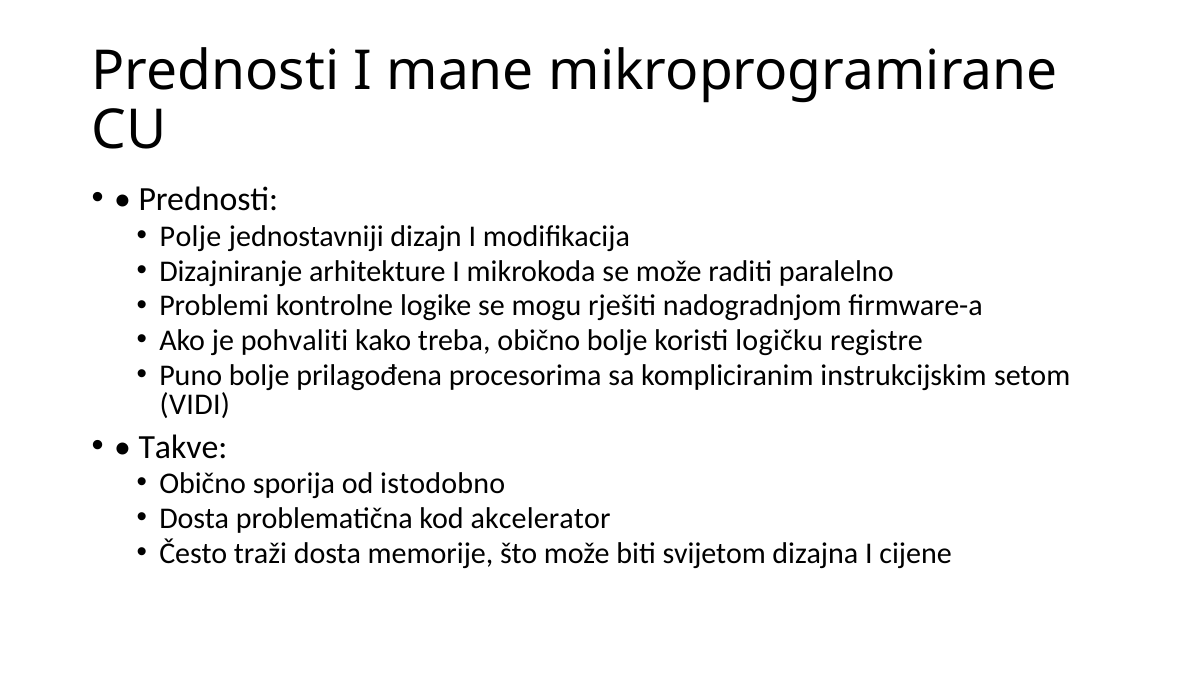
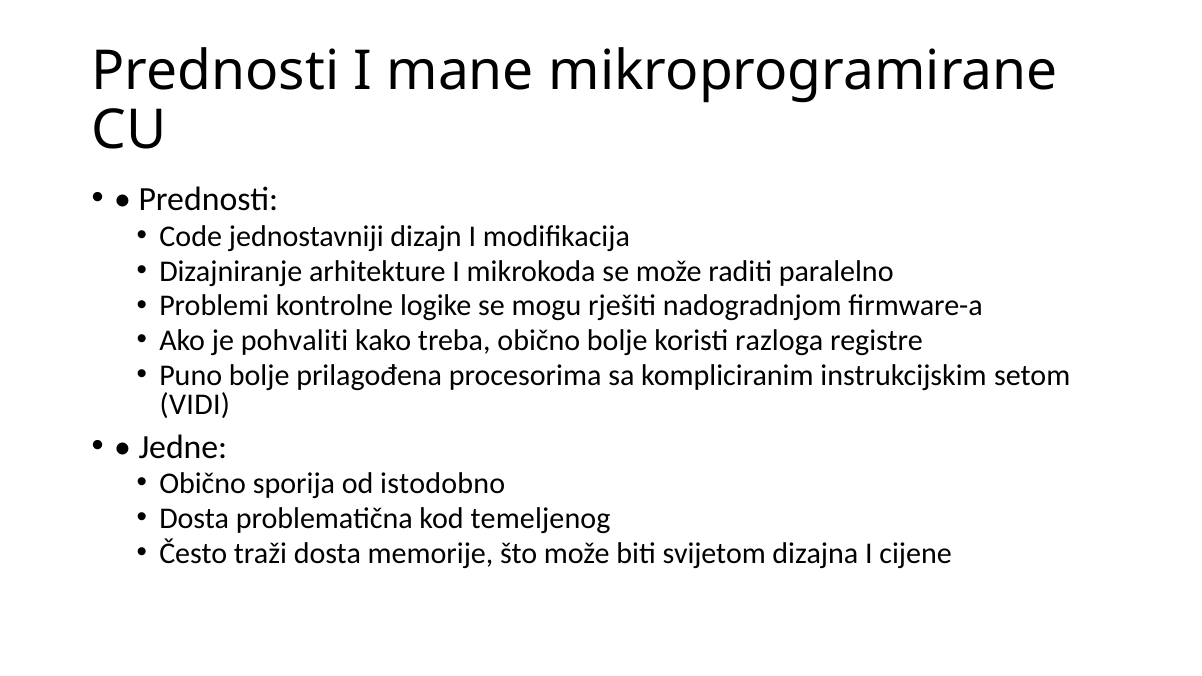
Polje: Polje -> Code (191, 236)
logičku: logičku -> razloga (779, 341)
Takve: Takve -> Jedne (183, 447)
akcelerator: akcelerator -> temeljenog (541, 519)
